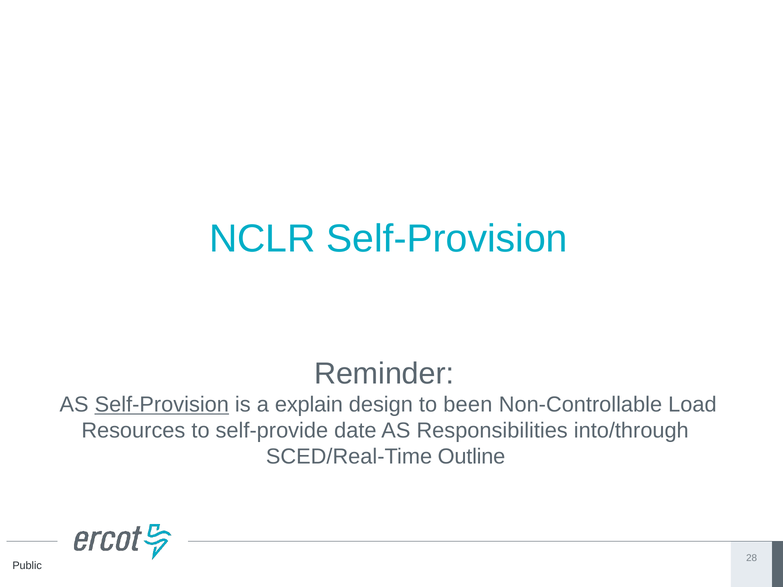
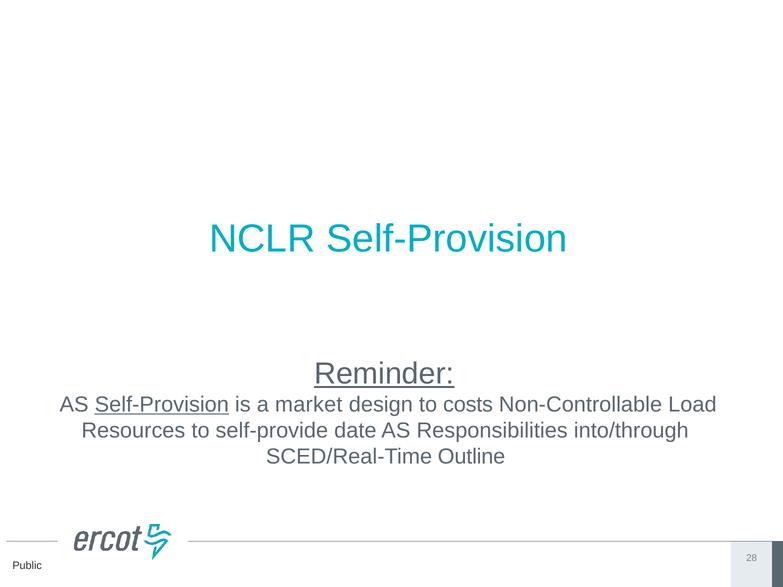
Reminder underline: none -> present (384, 374)
explain: explain -> market (309, 405)
been: been -> costs (468, 405)
